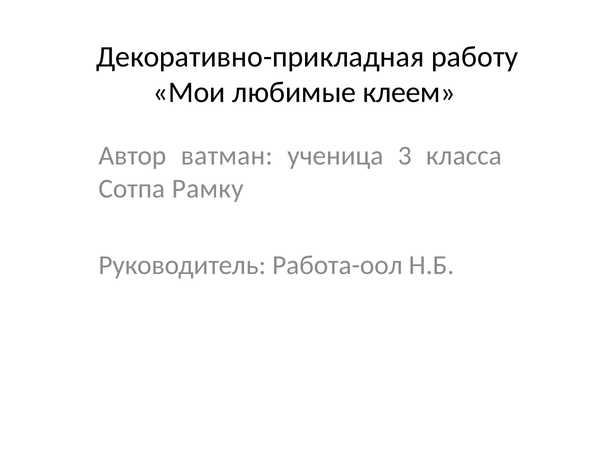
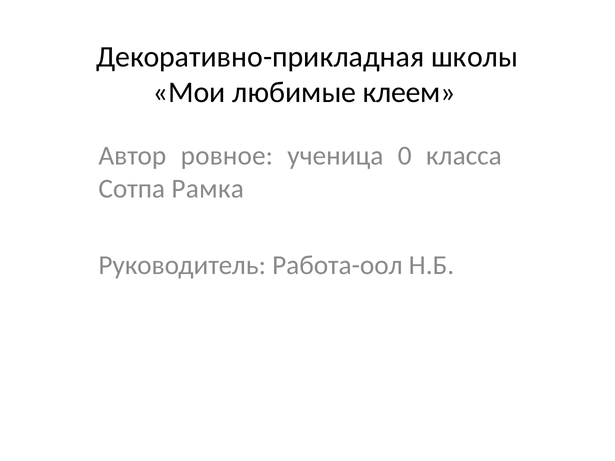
работу: работу -> школы (475, 57)
ватман: ватман -> ровное (227, 156)
3: 3 -> 0 (405, 156)
Рамку: Рамку -> Рамка (208, 189)
